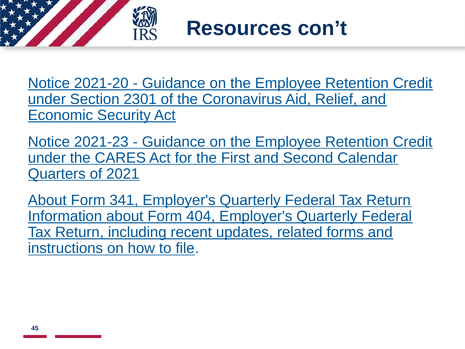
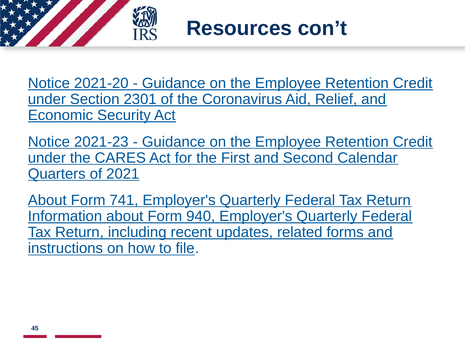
341: 341 -> 741 (124, 200)
404: 404 -> 940 (201, 216)
